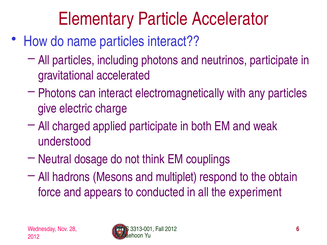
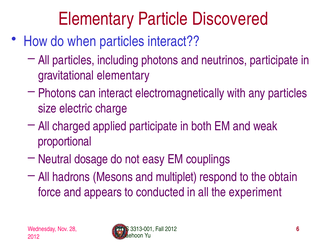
Accelerator: Accelerator -> Discovered (230, 19)
name: name -> when (82, 41)
gravitational accelerated: accelerated -> elementary (123, 75)
give: give -> size (47, 108)
understood: understood -> proportional (65, 142)
think: think -> easy (154, 159)
